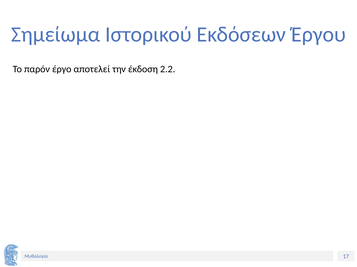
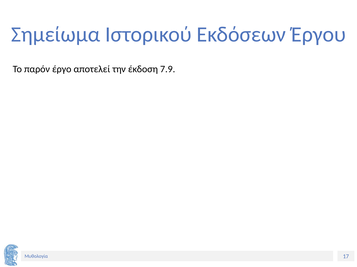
2.2: 2.2 -> 7.9 (168, 69)
